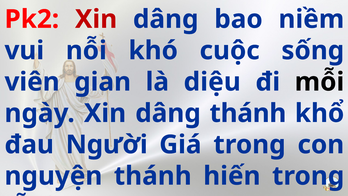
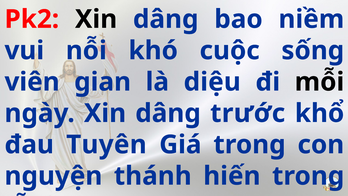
Xin colour: red -> black (96, 19)
dâng thánh: thánh -> trước (248, 113)
Người: Người -> Tuyên (106, 145)
